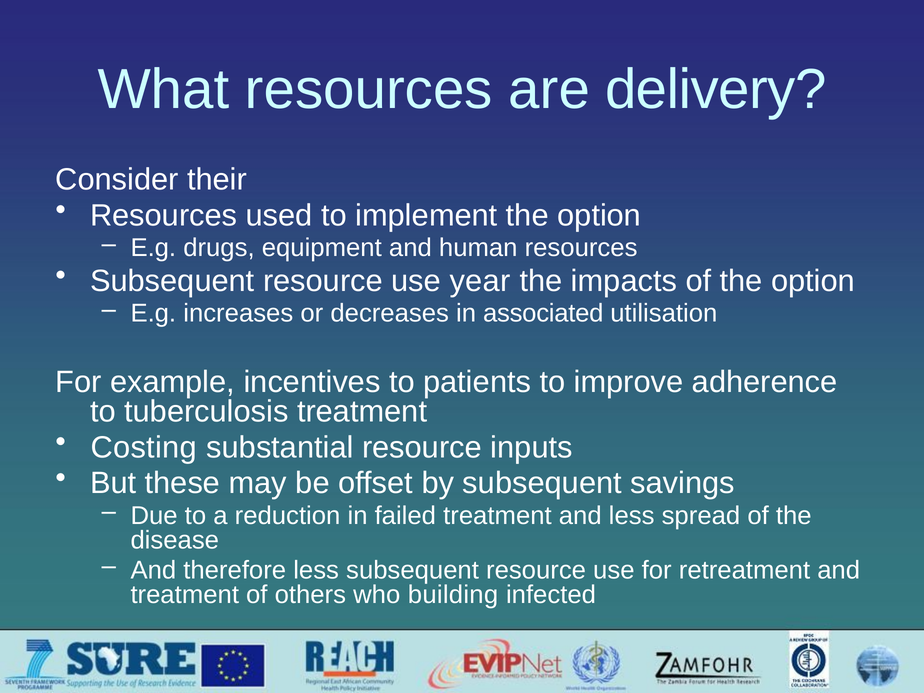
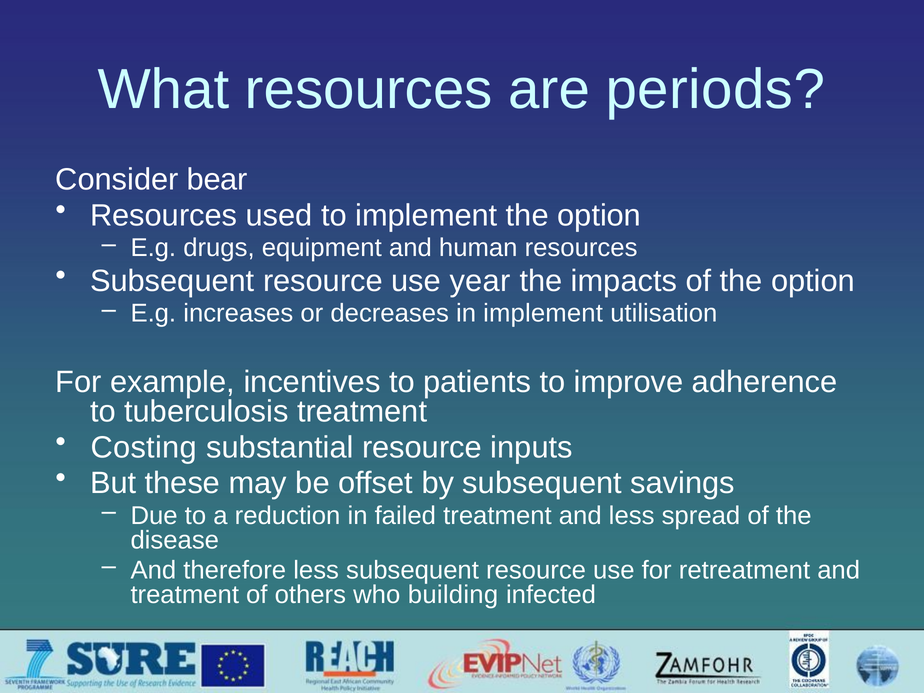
delivery: delivery -> periods (715, 89)
their: their -> bear (217, 180)
in associated: associated -> implement (543, 314)
